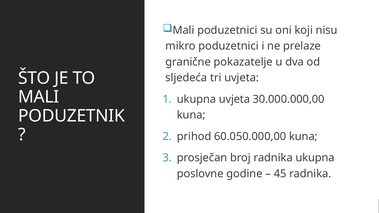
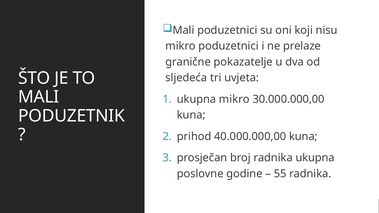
ukupna uvjeta: uvjeta -> mikro (234, 99)
60.050.000,00: 60.050.000,00 -> 40.000.000,00 (250, 137)
45: 45 -> 55 (280, 174)
